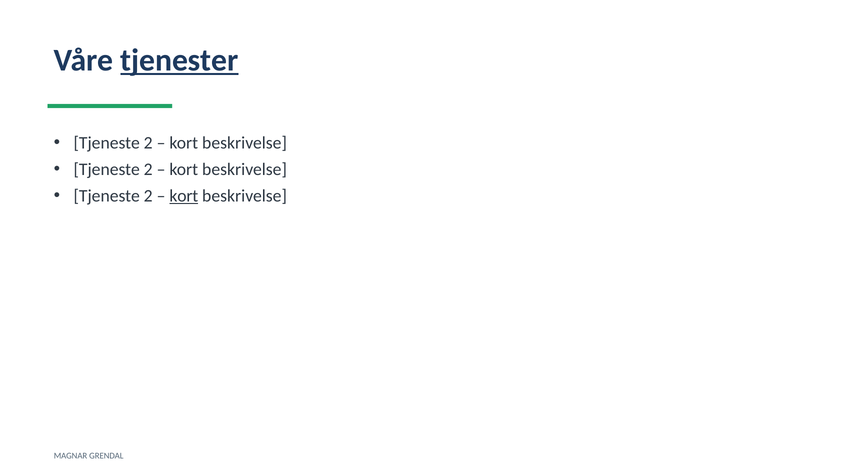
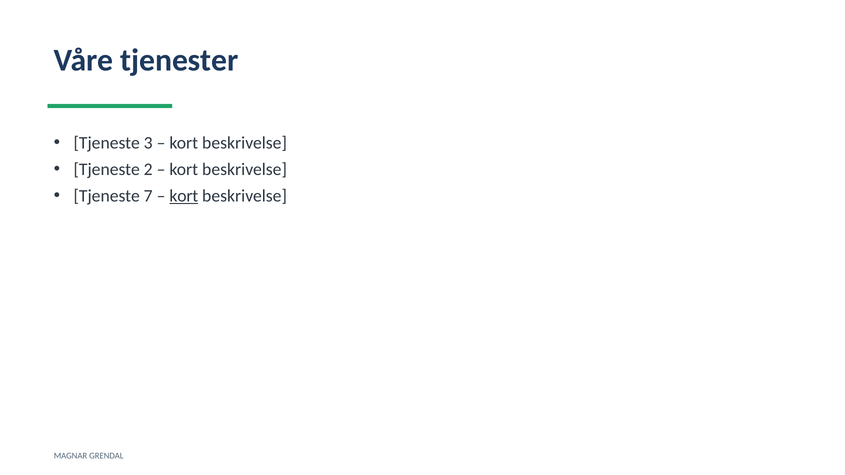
tjenester underline: present -> none (179, 60)
2: 2 -> 3 (148, 143)
2: 2 -> 7 (148, 196)
